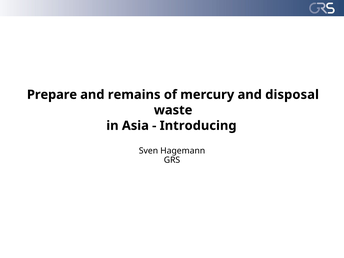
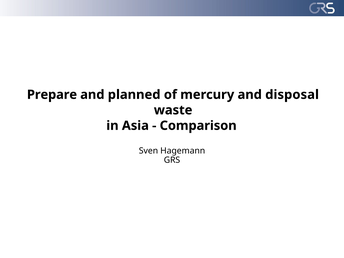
remains: remains -> planned (134, 95)
Introducing: Introducing -> Comparison (198, 126)
